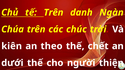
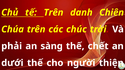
Ngàn: Ngàn -> Chiên (112, 13)
kiên: kiên -> phải (12, 46)
theo: theo -> sàng (52, 46)
